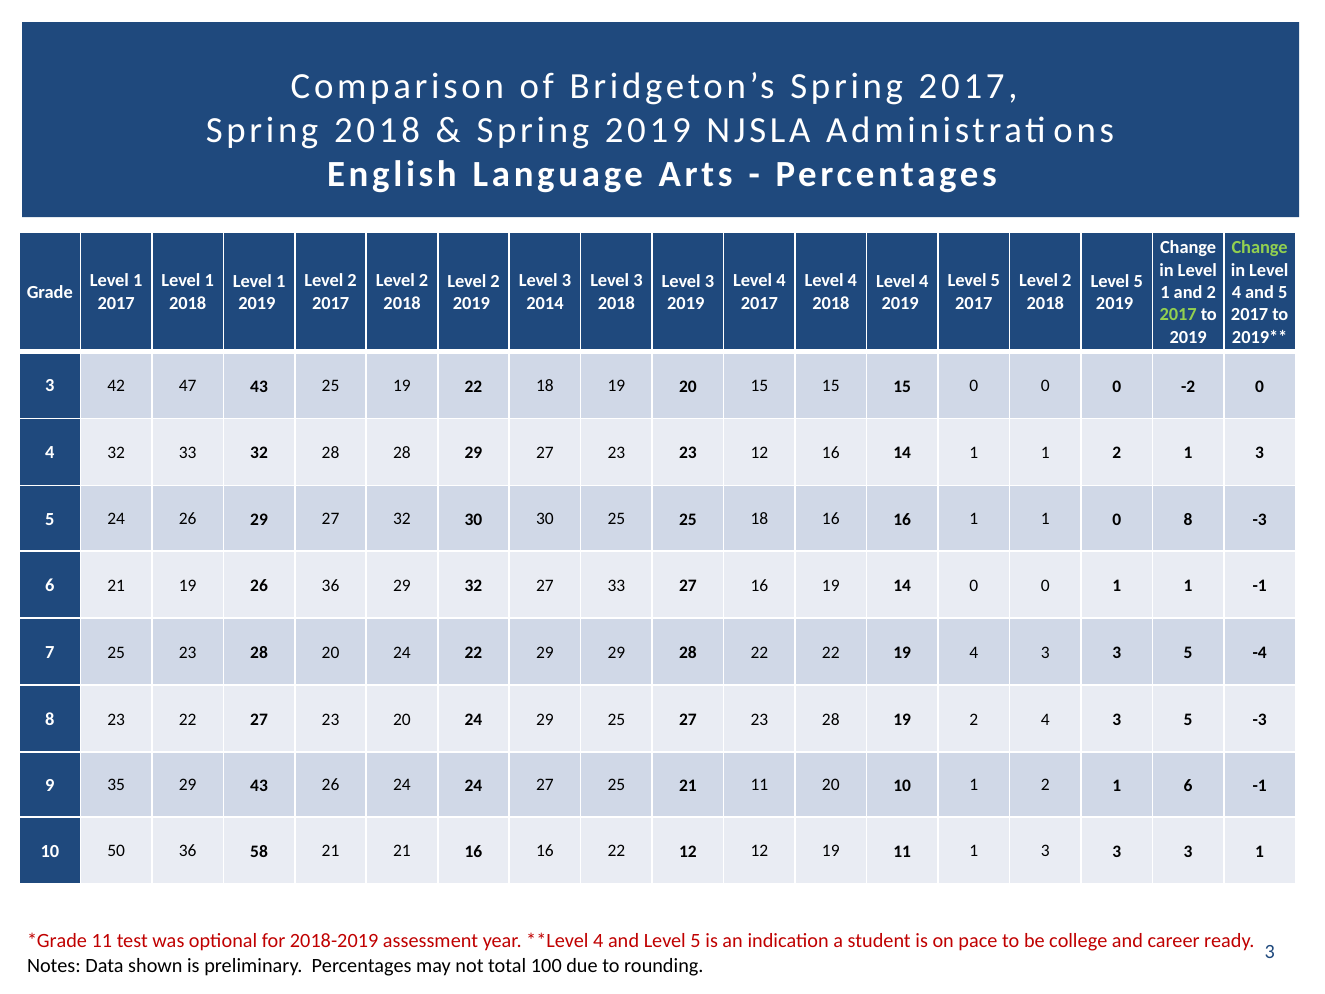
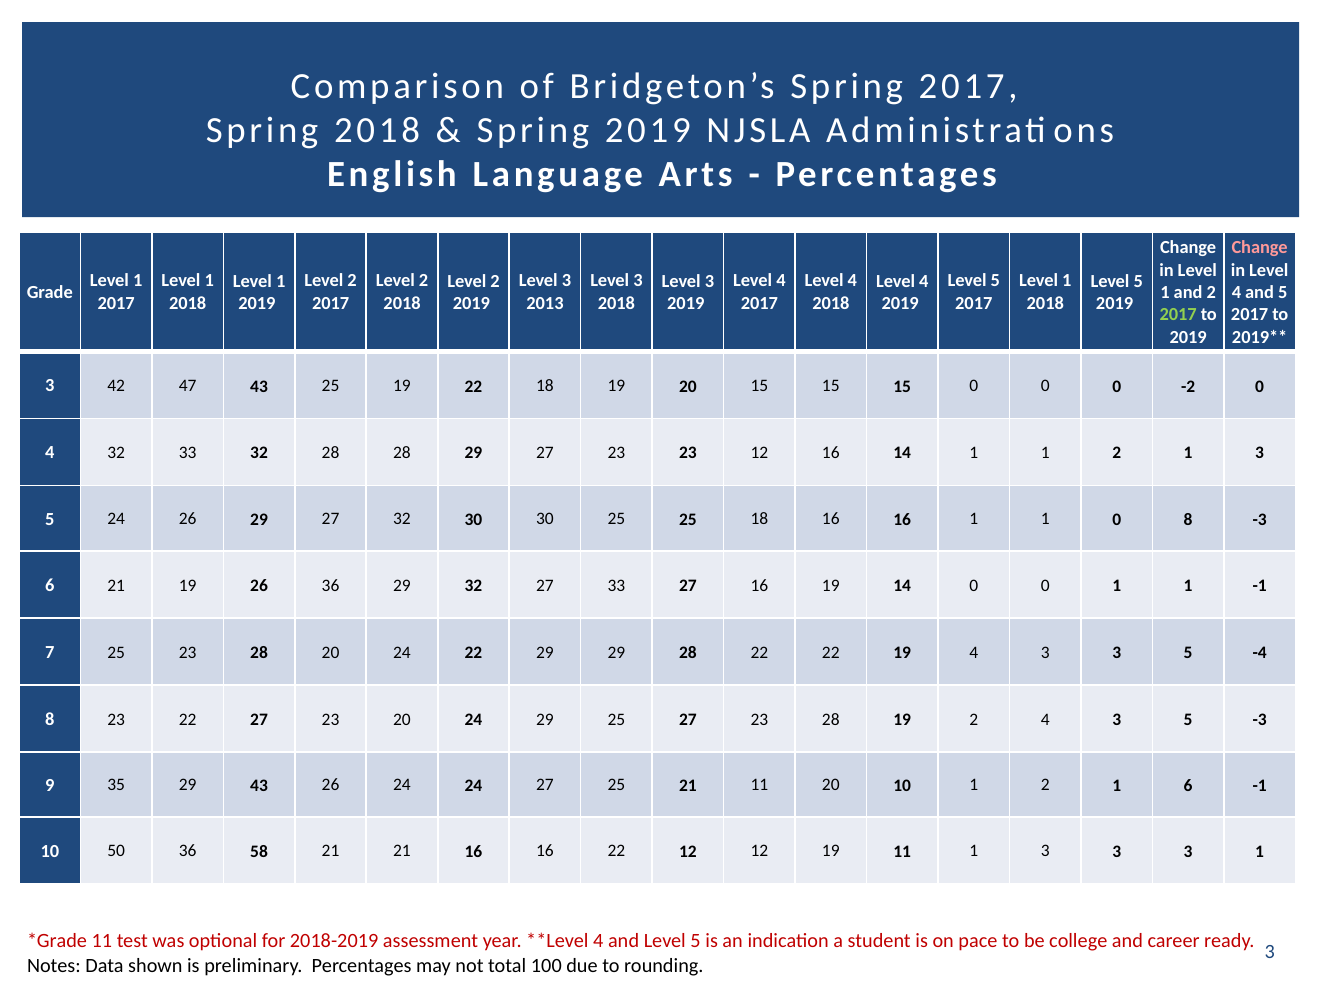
Change colour: light green -> pink (1260, 248)
2: 2 -> 1 (1067, 281)
2014: 2014 -> 2013 (545, 303)
